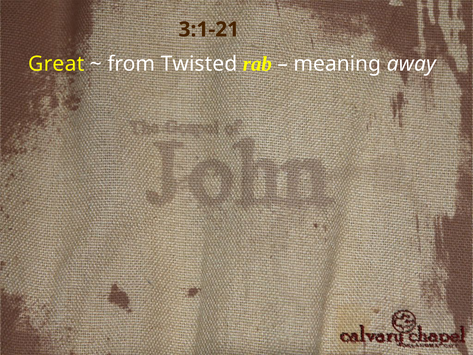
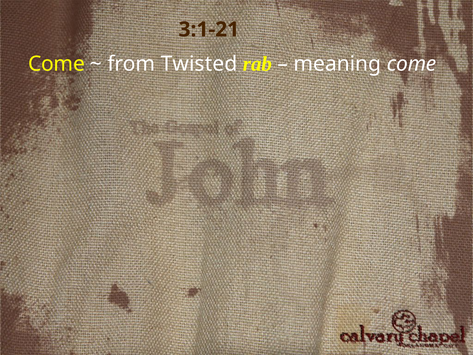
Great: Great -> Come (56, 64)
meaning away: away -> come (412, 64)
